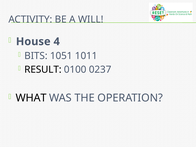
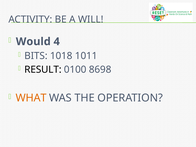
House: House -> Would (33, 42)
1051: 1051 -> 1018 (61, 56)
0237: 0237 -> 8698 (100, 70)
WHAT colour: black -> orange (31, 98)
